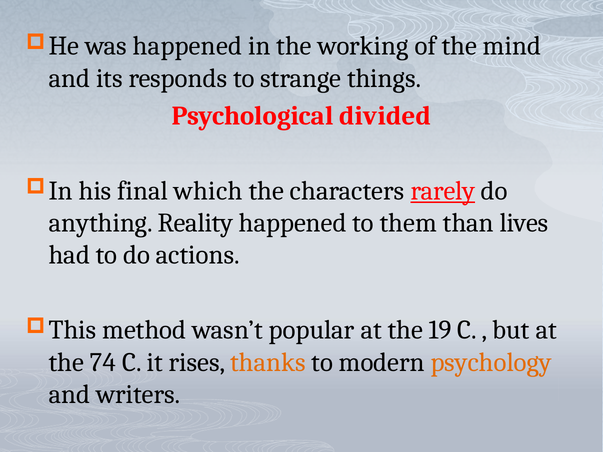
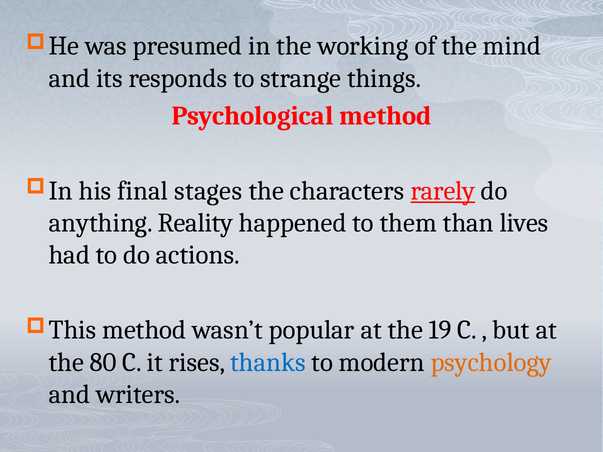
was happened: happened -> presumed (187, 46)
Psychological divided: divided -> method (385, 116)
which: which -> stages (208, 191)
74: 74 -> 80 (103, 362)
thanks colour: orange -> blue (268, 362)
